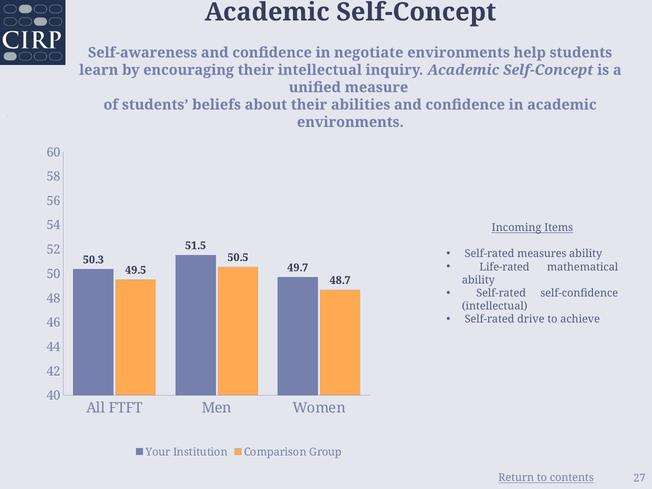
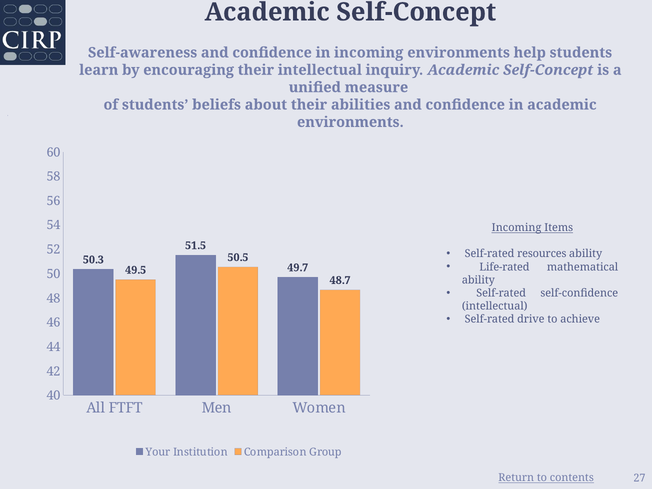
in negotiate: negotiate -> incoming (369, 53)
measures: measures -> resources (542, 254)
